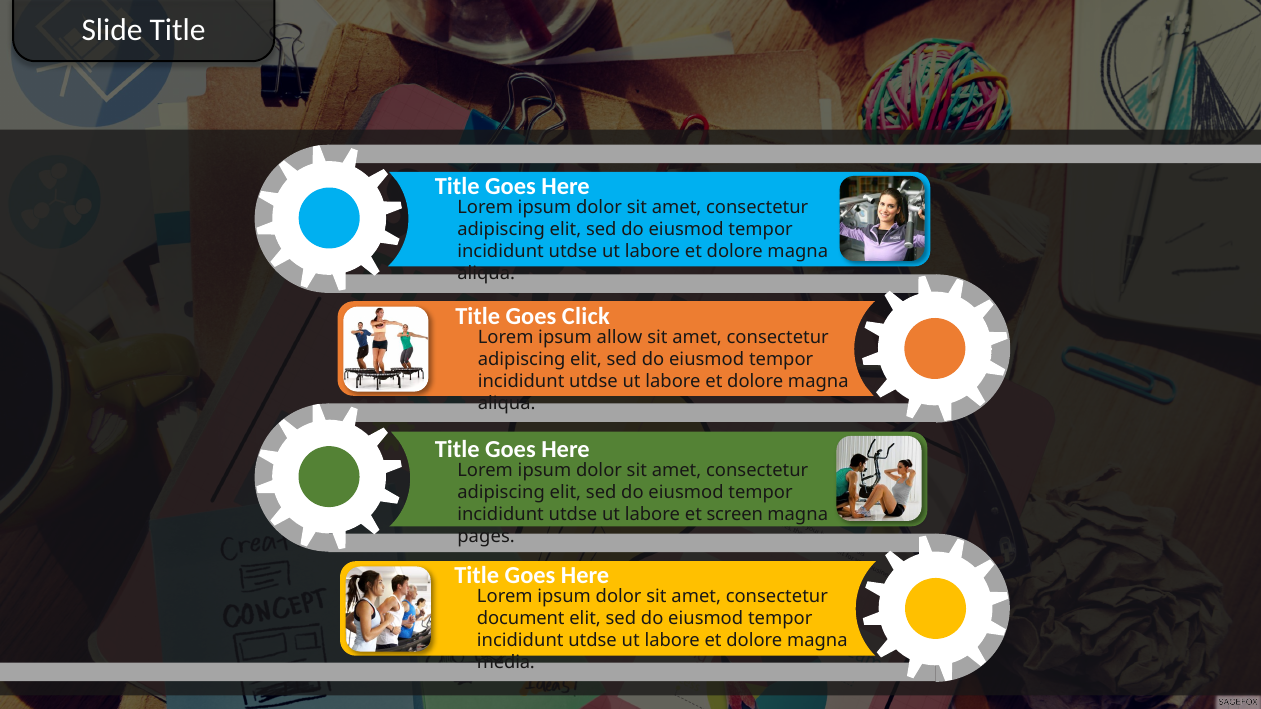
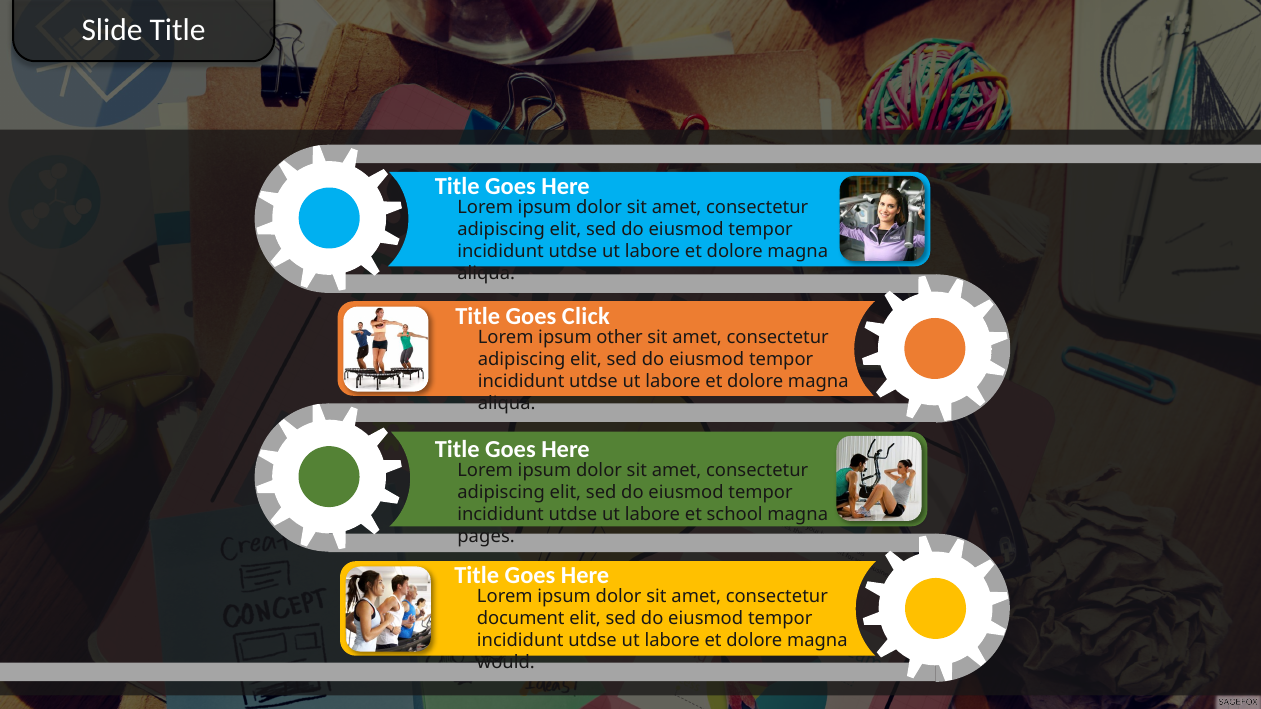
allow: allow -> other (620, 338)
screen: screen -> school (735, 515)
media: media -> would (506, 663)
